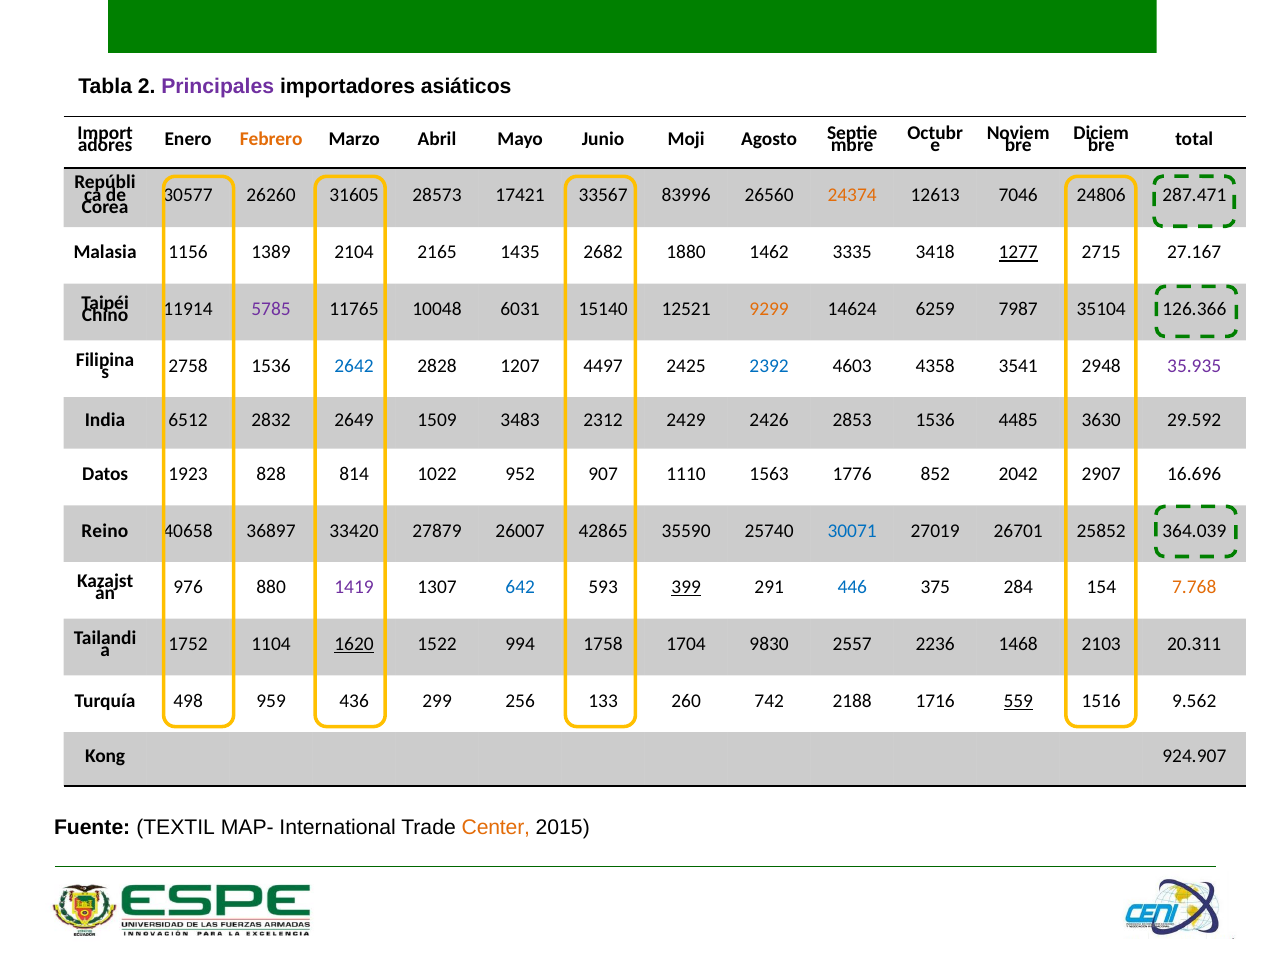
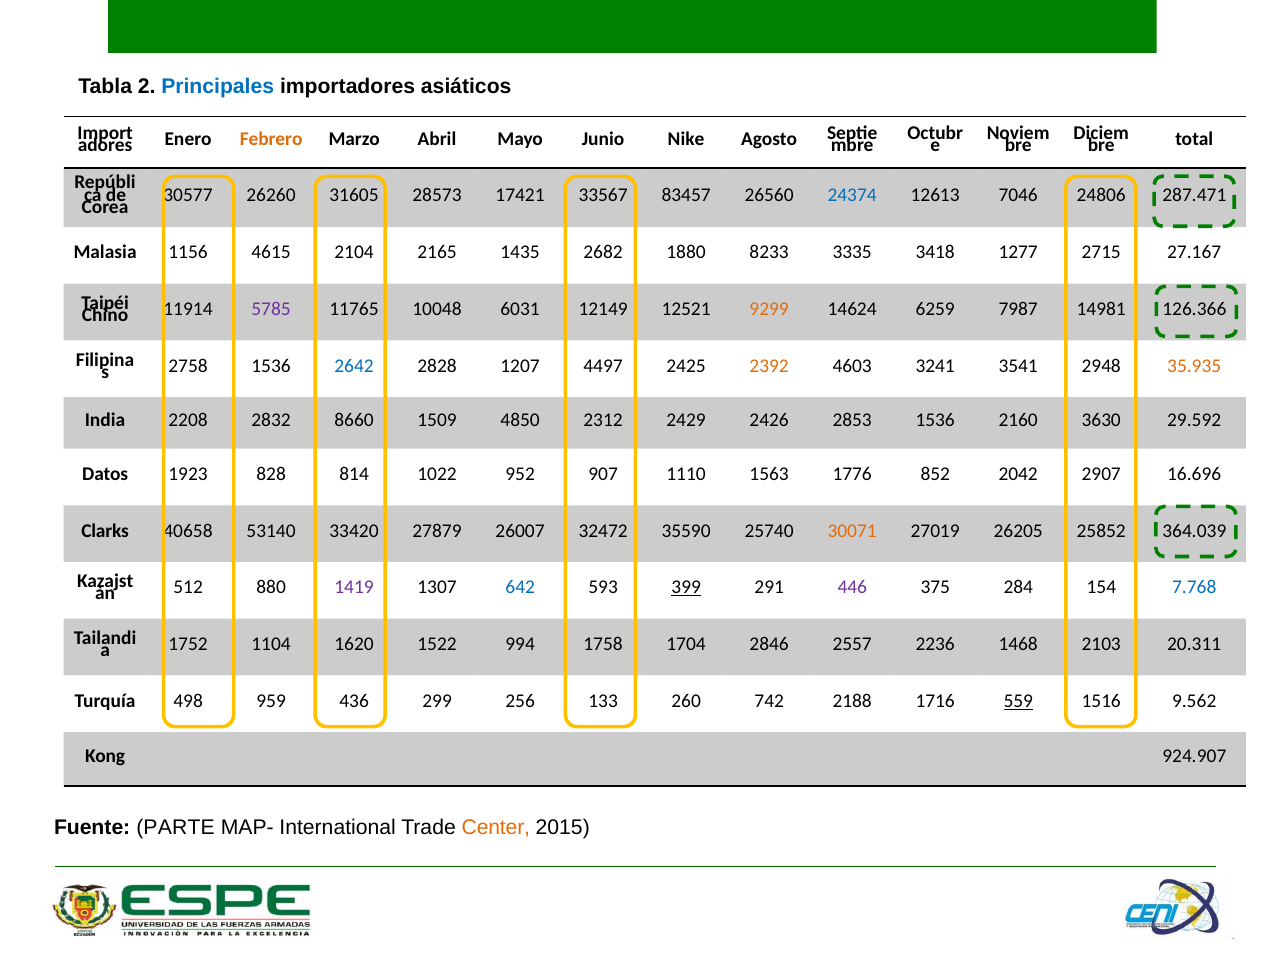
Principales colour: purple -> blue (218, 87)
Moji: Moji -> Nike (686, 139)
83996: 83996 -> 83457 (686, 195)
24374 colour: orange -> blue (852, 195)
1389: 1389 -> 4615 (271, 253)
1462: 1462 -> 8233 (769, 253)
1277 underline: present -> none (1018, 253)
15140: 15140 -> 12149 (603, 309)
35104: 35104 -> 14981 (1101, 309)
2392 colour: blue -> orange (769, 366)
4358: 4358 -> 3241 (935, 366)
35.935 colour: purple -> orange (1194, 366)
6512: 6512 -> 2208 (188, 420)
2649: 2649 -> 8660 (354, 420)
3483: 3483 -> 4850 (520, 420)
4485: 4485 -> 2160 (1018, 420)
Reino: Reino -> Clarks (105, 531)
36897: 36897 -> 53140 (271, 531)
42865: 42865 -> 32472 (603, 531)
30071 colour: blue -> orange (852, 531)
26701: 26701 -> 26205 (1018, 531)
976: 976 -> 512 (188, 588)
446 colour: blue -> purple (852, 588)
7.768 colour: orange -> blue (1194, 588)
1620 underline: present -> none (354, 644)
9830: 9830 -> 2846 (769, 644)
TEXTIL: TEXTIL -> PARTE (175, 827)
